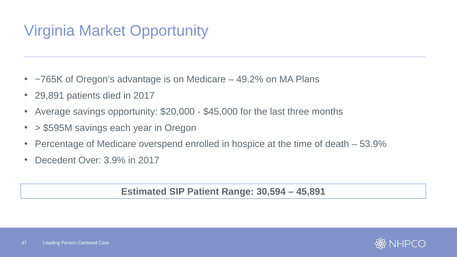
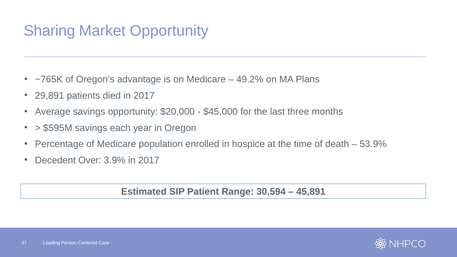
Virginia: Virginia -> Sharing (49, 31)
overspend: overspend -> population (161, 144)
